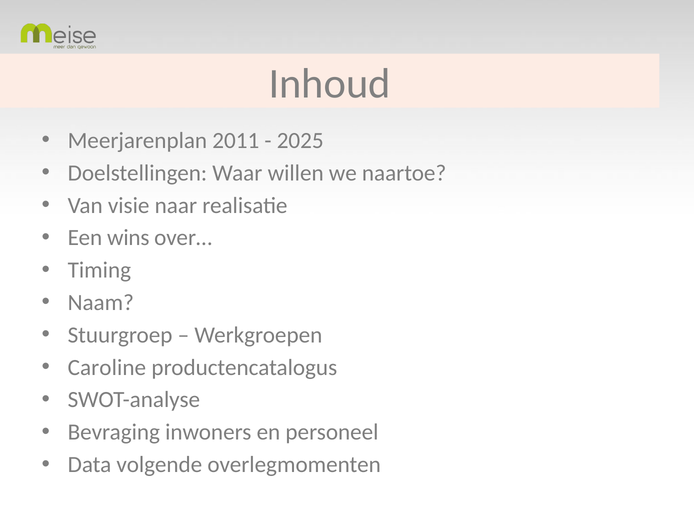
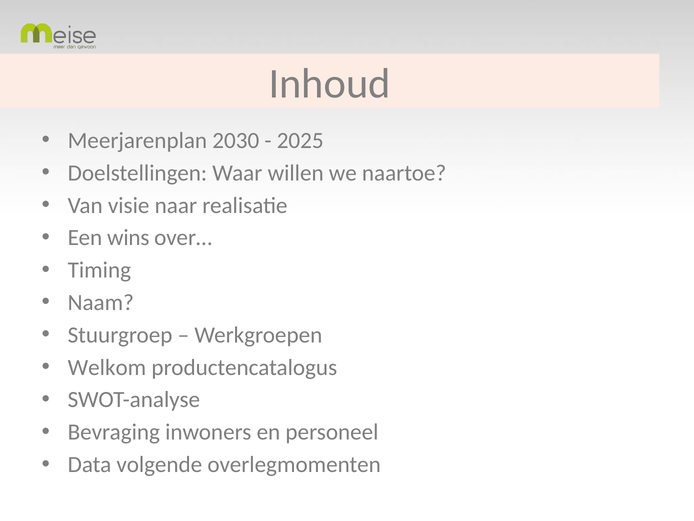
2011: 2011 -> 2030 (236, 140)
Caroline: Caroline -> Welkom (107, 367)
